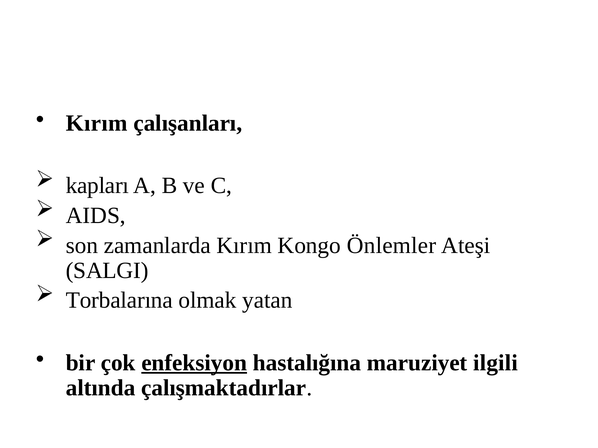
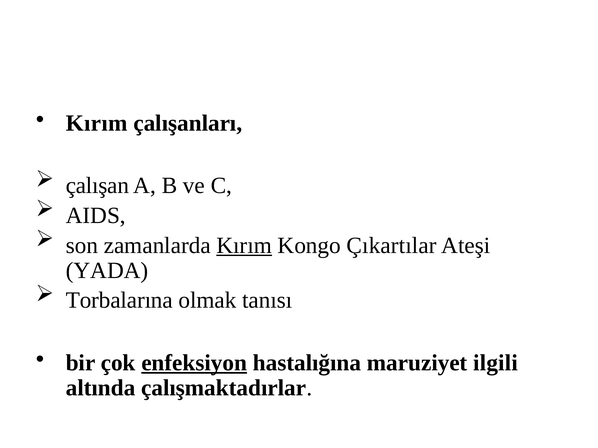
kapları: kapları -> çalışan (97, 186)
Kırım underline: none -> present (244, 246)
Önlemler: Önlemler -> Çıkartılar (392, 246)
SALGI: SALGI -> YADA (107, 271)
yatan: yatan -> tanısı (267, 301)
